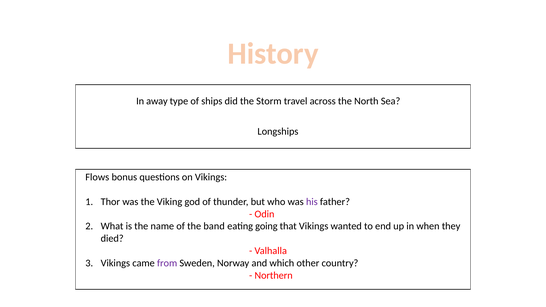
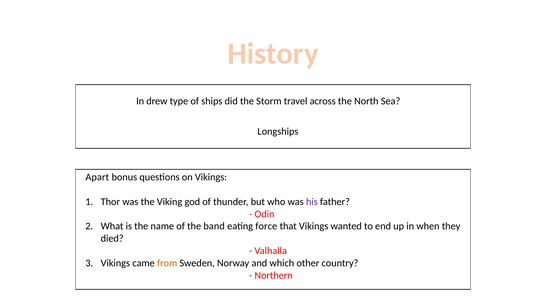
away: away -> drew (157, 101)
Flows: Flows -> Apart (97, 177)
going: going -> force (266, 226)
from colour: purple -> orange (167, 263)
